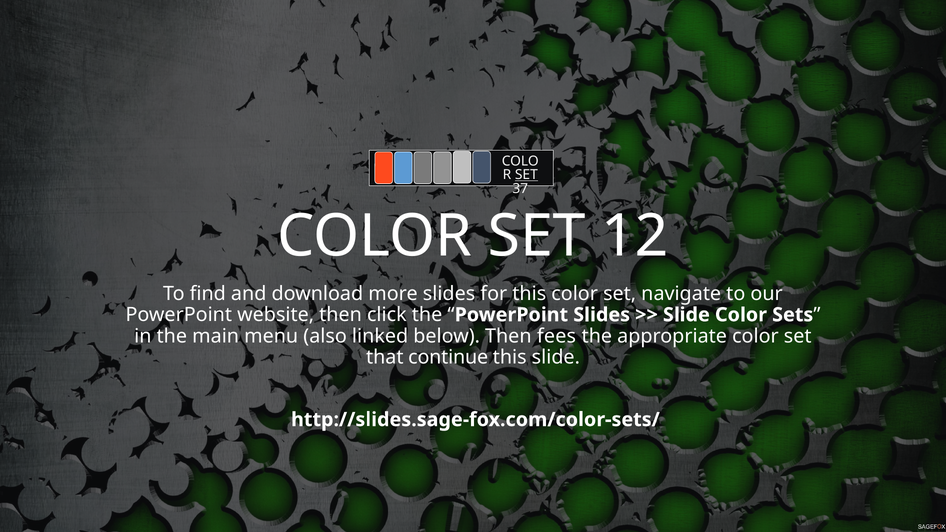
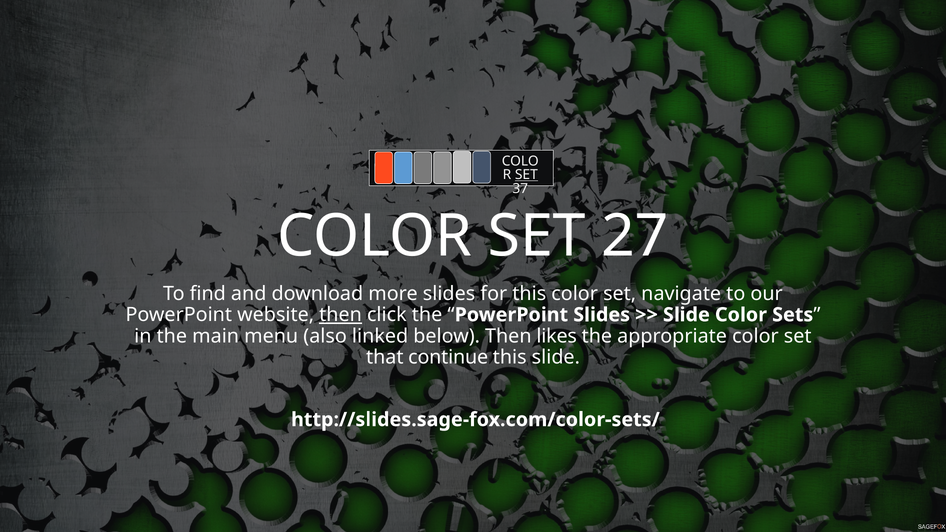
12: 12 -> 27 (635, 236)
then underline: none -> present (341, 315)
fees: fees -> likes (557, 336)
